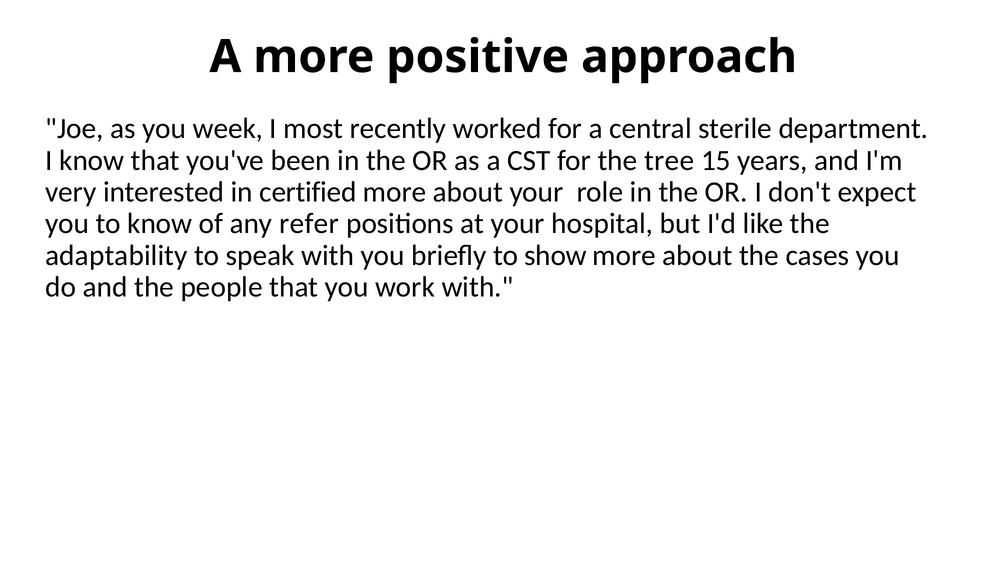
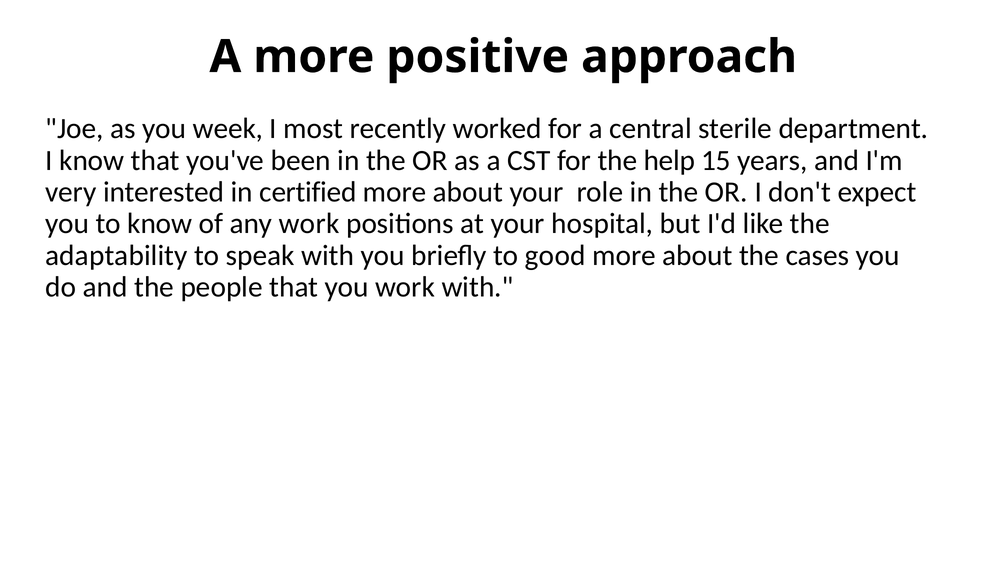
tree: tree -> help (669, 161)
any refer: refer -> work (309, 224)
show: show -> good (555, 256)
